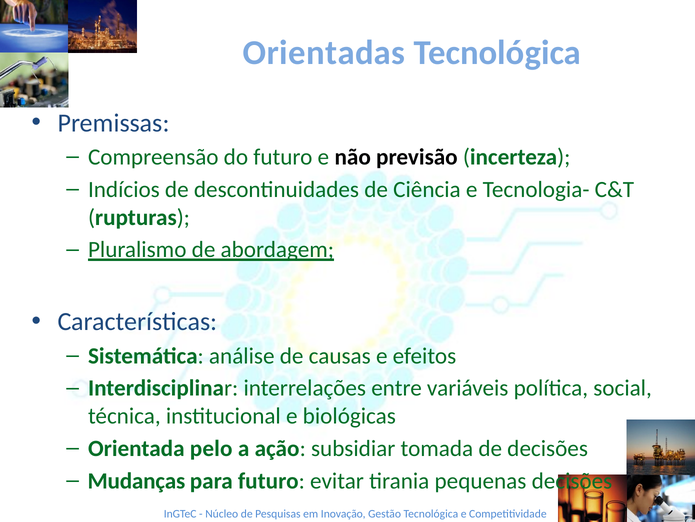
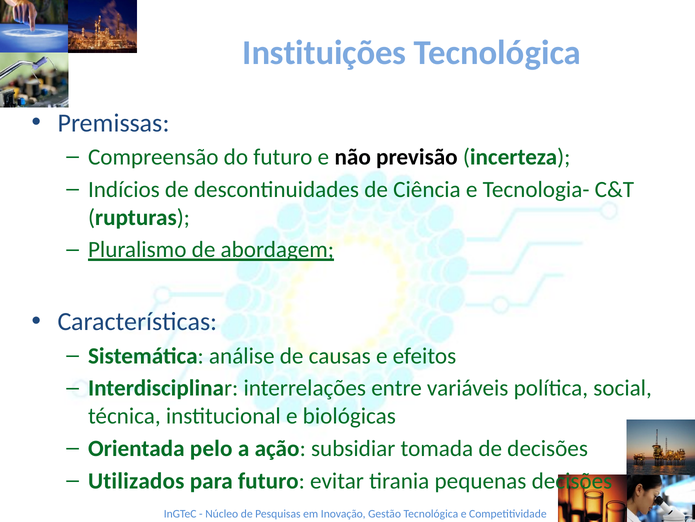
Orientadas: Orientadas -> Instituições (324, 53)
Mudanças: Mudanças -> Utilizados (136, 480)
